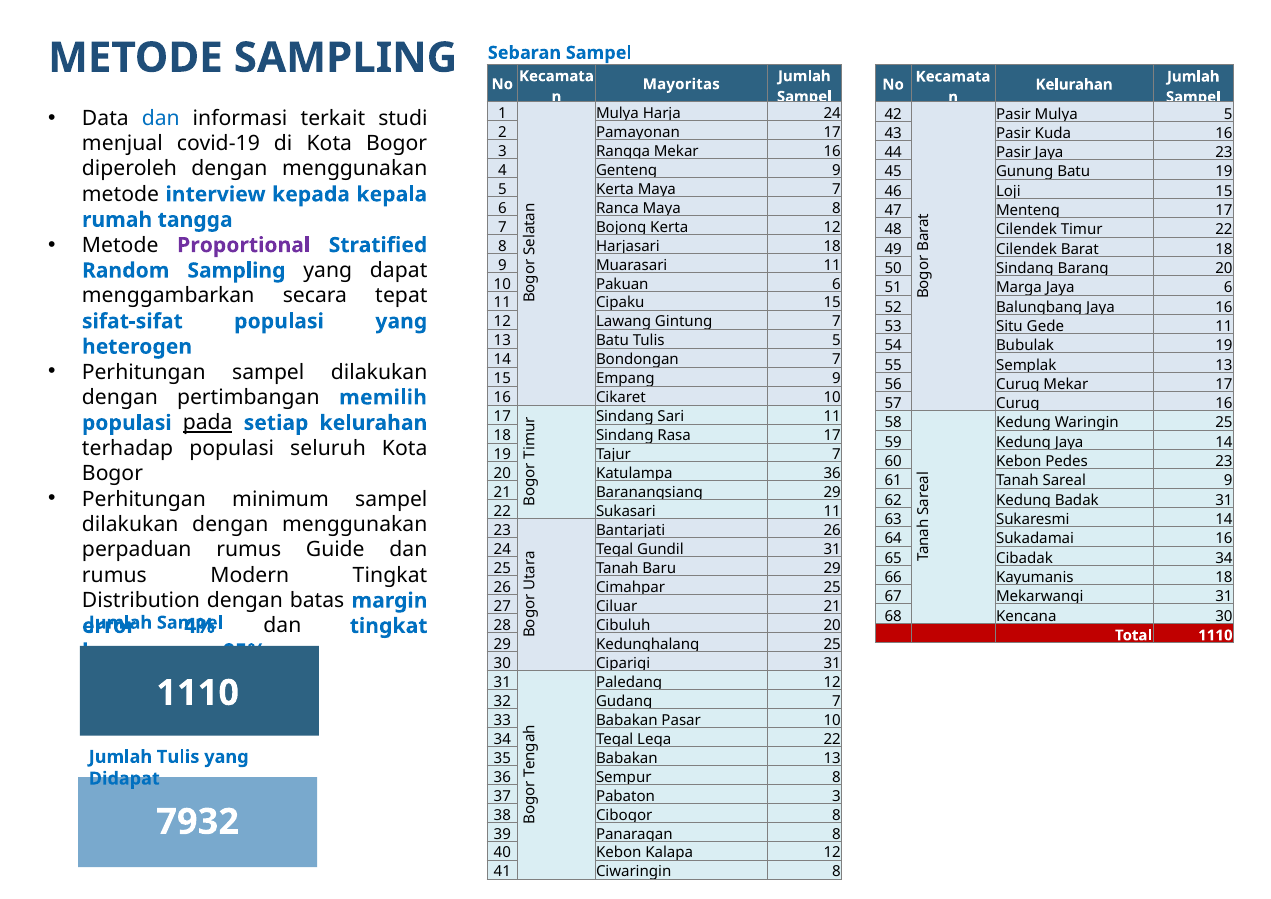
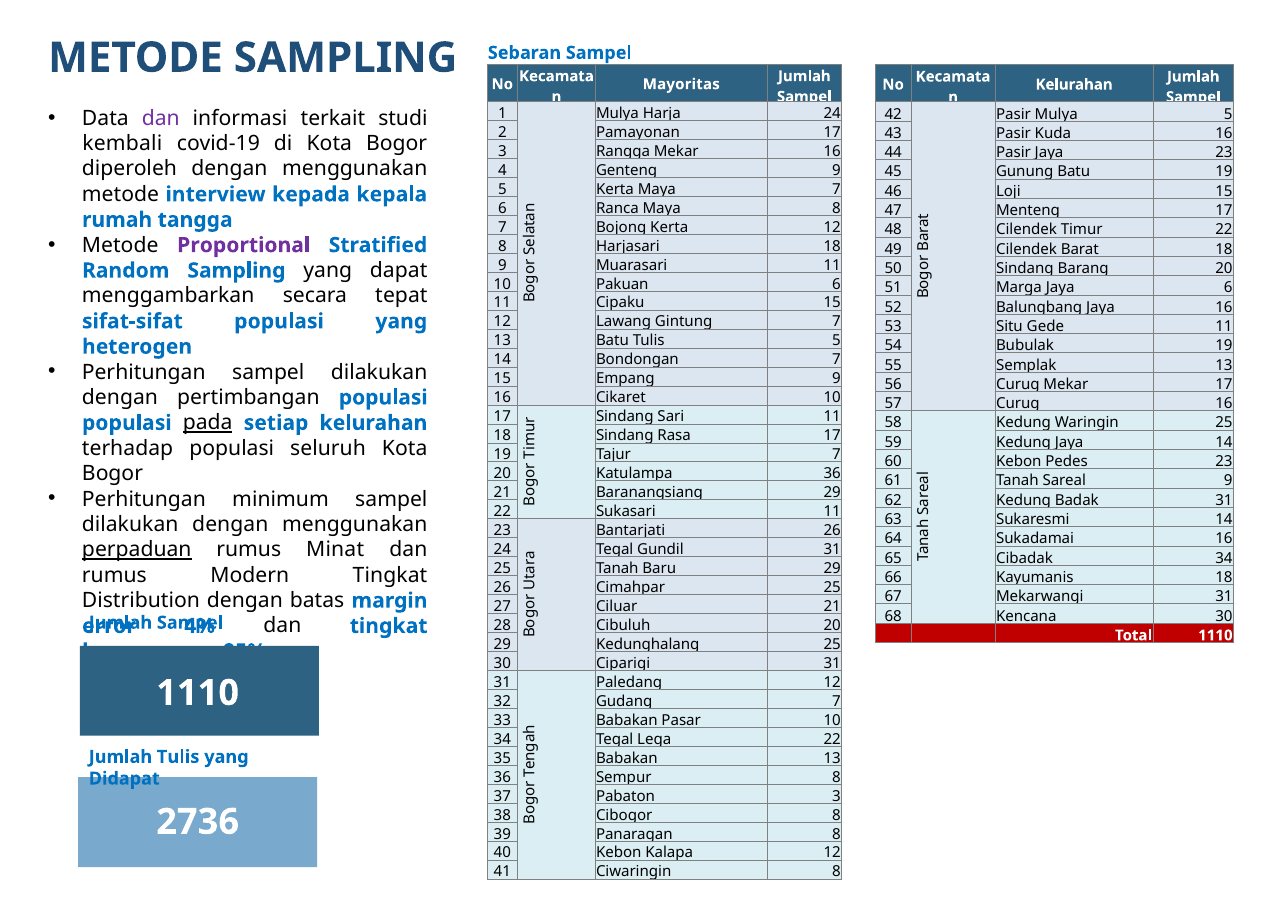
dan colour: blue -> purple (161, 118)
menjual: menjual -> kembali (122, 144)
pertimbangan memilih: memilih -> populasi (383, 397)
perpaduan underline: none -> present (137, 550)
Guide: Guide -> Minat (335, 550)
7932: 7932 -> 2736 (198, 822)
